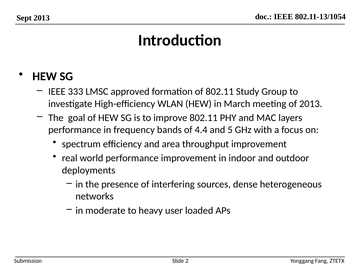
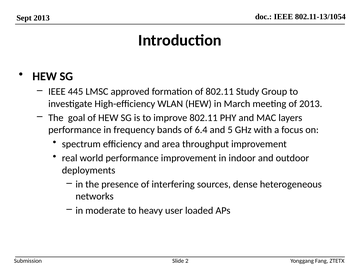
333: 333 -> 445 (76, 92)
4.4: 4.4 -> 6.4 (201, 130)
